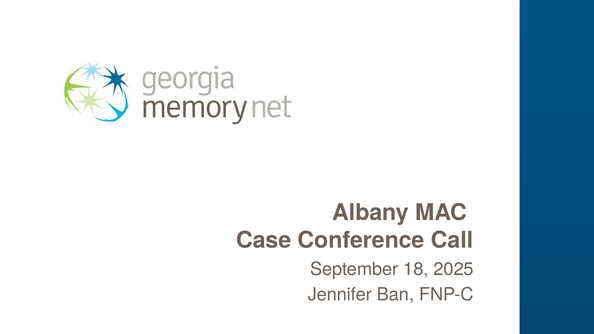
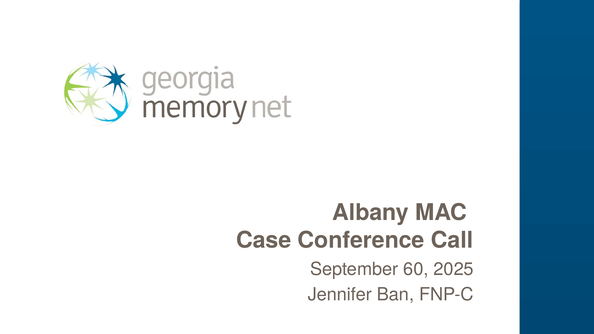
18: 18 -> 60 (416, 269)
